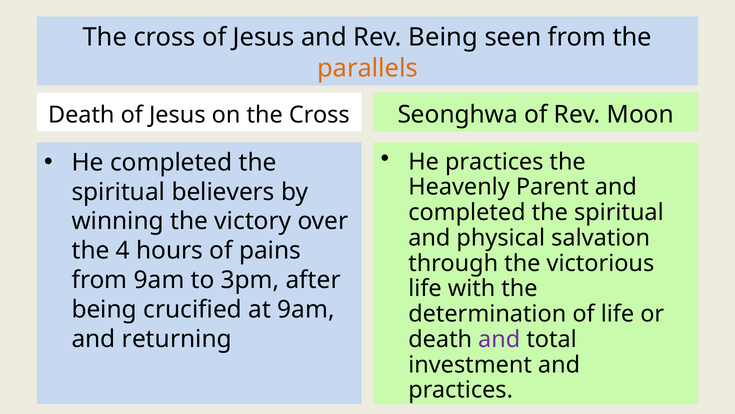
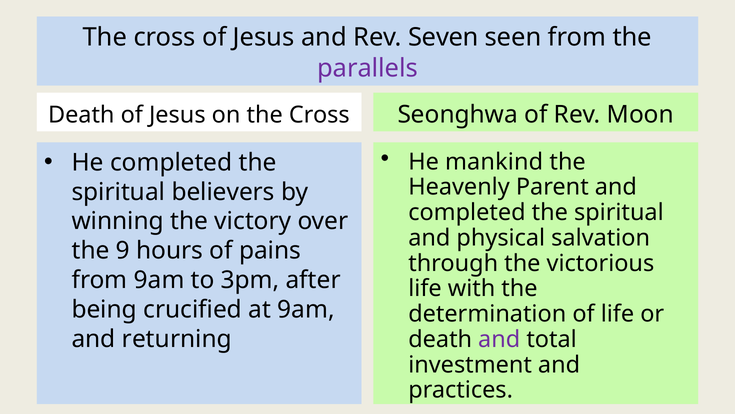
Rev Being: Being -> Seven (443, 37)
parallels colour: orange -> purple (368, 68)
He practices: practices -> mankind (494, 162)
4: 4 -> 9 (123, 250)
